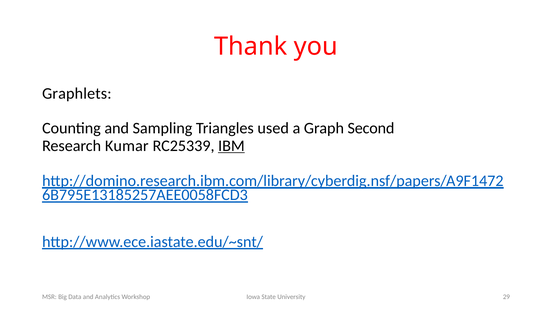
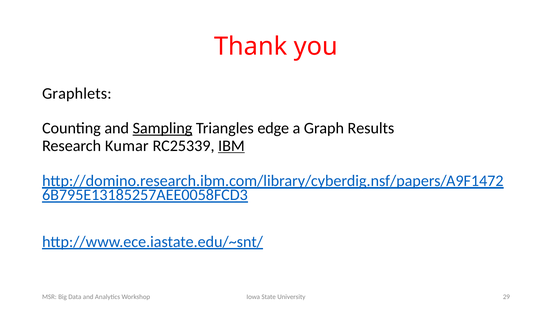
Sampling underline: none -> present (162, 128)
used: used -> edge (273, 128)
Second: Second -> Results (371, 128)
